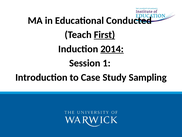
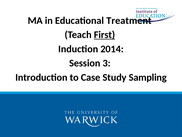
Conducted: Conducted -> Treatment (129, 20)
2014 underline: present -> none (112, 49)
1: 1 -> 3 (107, 63)
